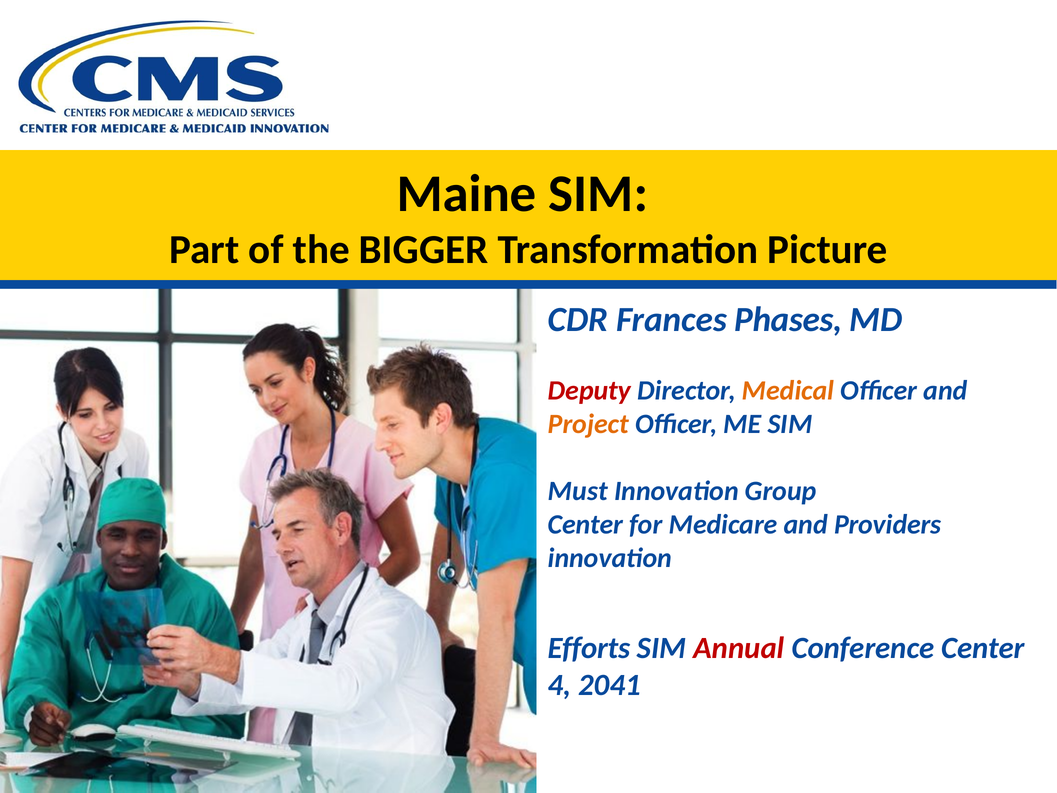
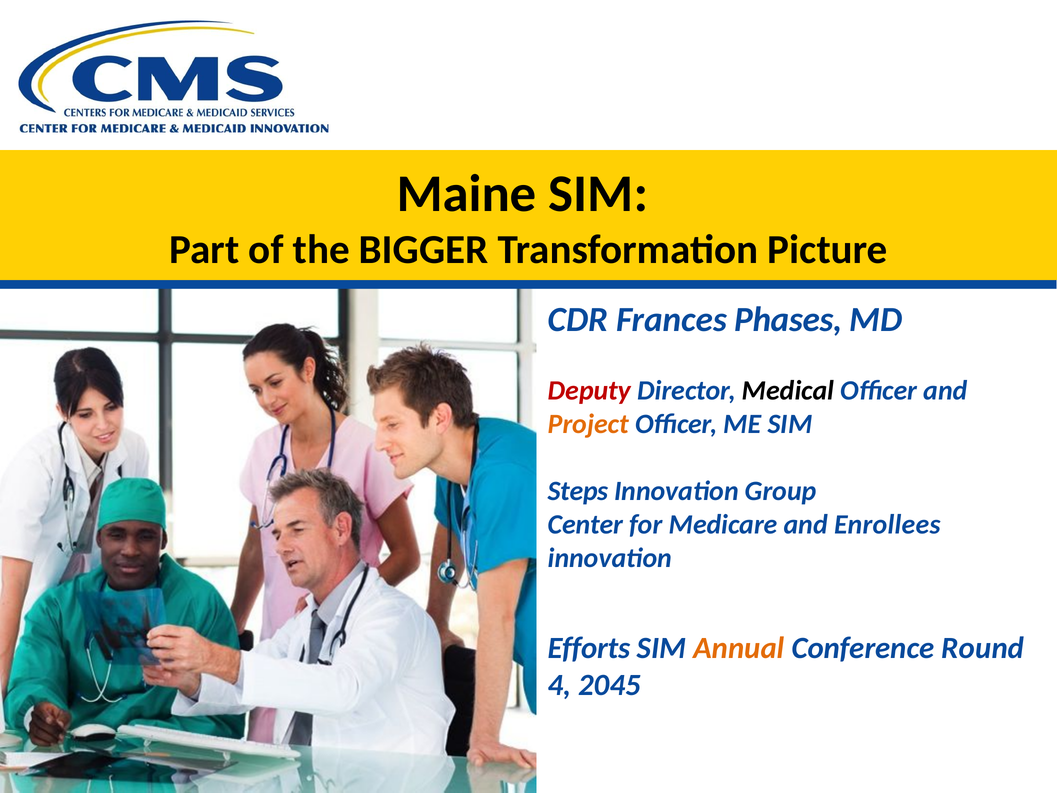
Medical colour: orange -> black (788, 390)
Must: Must -> Steps (578, 491)
Providers: Providers -> Enrollees (887, 524)
Annual colour: red -> orange (739, 648)
Conference Center: Center -> Round (983, 648)
2041: 2041 -> 2045 (610, 685)
